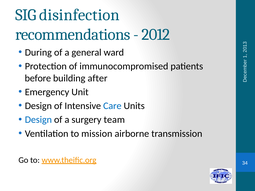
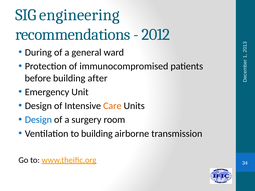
disinfection: disinfection -> engineering (79, 15)
Care colour: blue -> orange (112, 106)
team: team -> room (114, 120)
to mission: mission -> building (97, 134)
